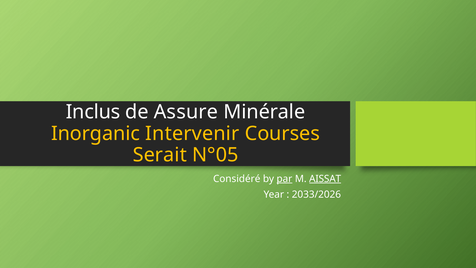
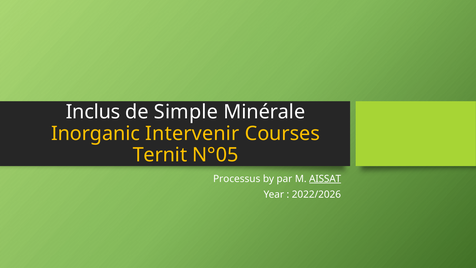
Assure: Assure -> Simple (186, 112)
Serait: Serait -> Ternit (160, 155)
Considéré: Considéré -> Processus (237, 179)
par underline: present -> none (284, 179)
2033/2026: 2033/2026 -> 2022/2026 (316, 194)
